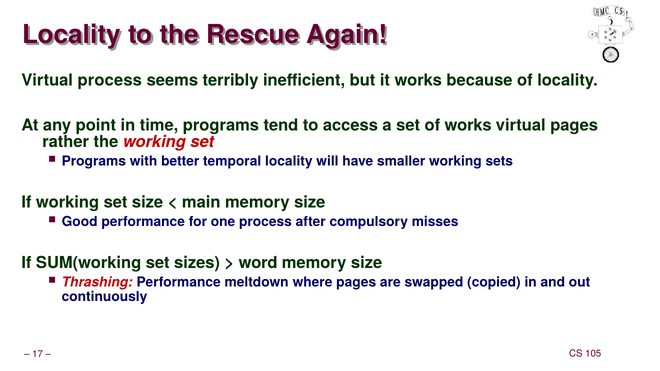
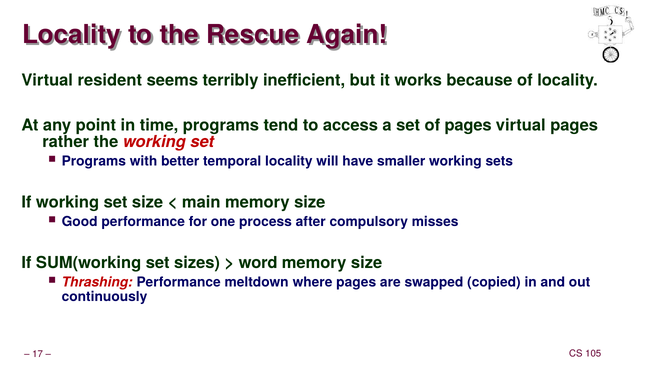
Virtual process: process -> resident (110, 80)
of works: works -> pages (468, 125)
